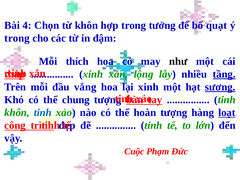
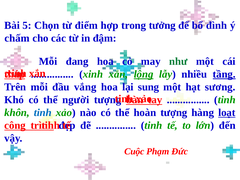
4: 4 -> 5 (27, 25)
từ khôn: khôn -> điểm (86, 25)
quạt: quạt -> đình (217, 25)
trong: trong -> chấm (17, 38)
thích: thích -> đang (77, 61)
như colour: black -> green (178, 61)
lộng underline: none -> present (144, 74)
lại xinh: xinh -> sung (149, 87)
sương underline: present -> none (220, 87)
chung: chung -> người (76, 100)
